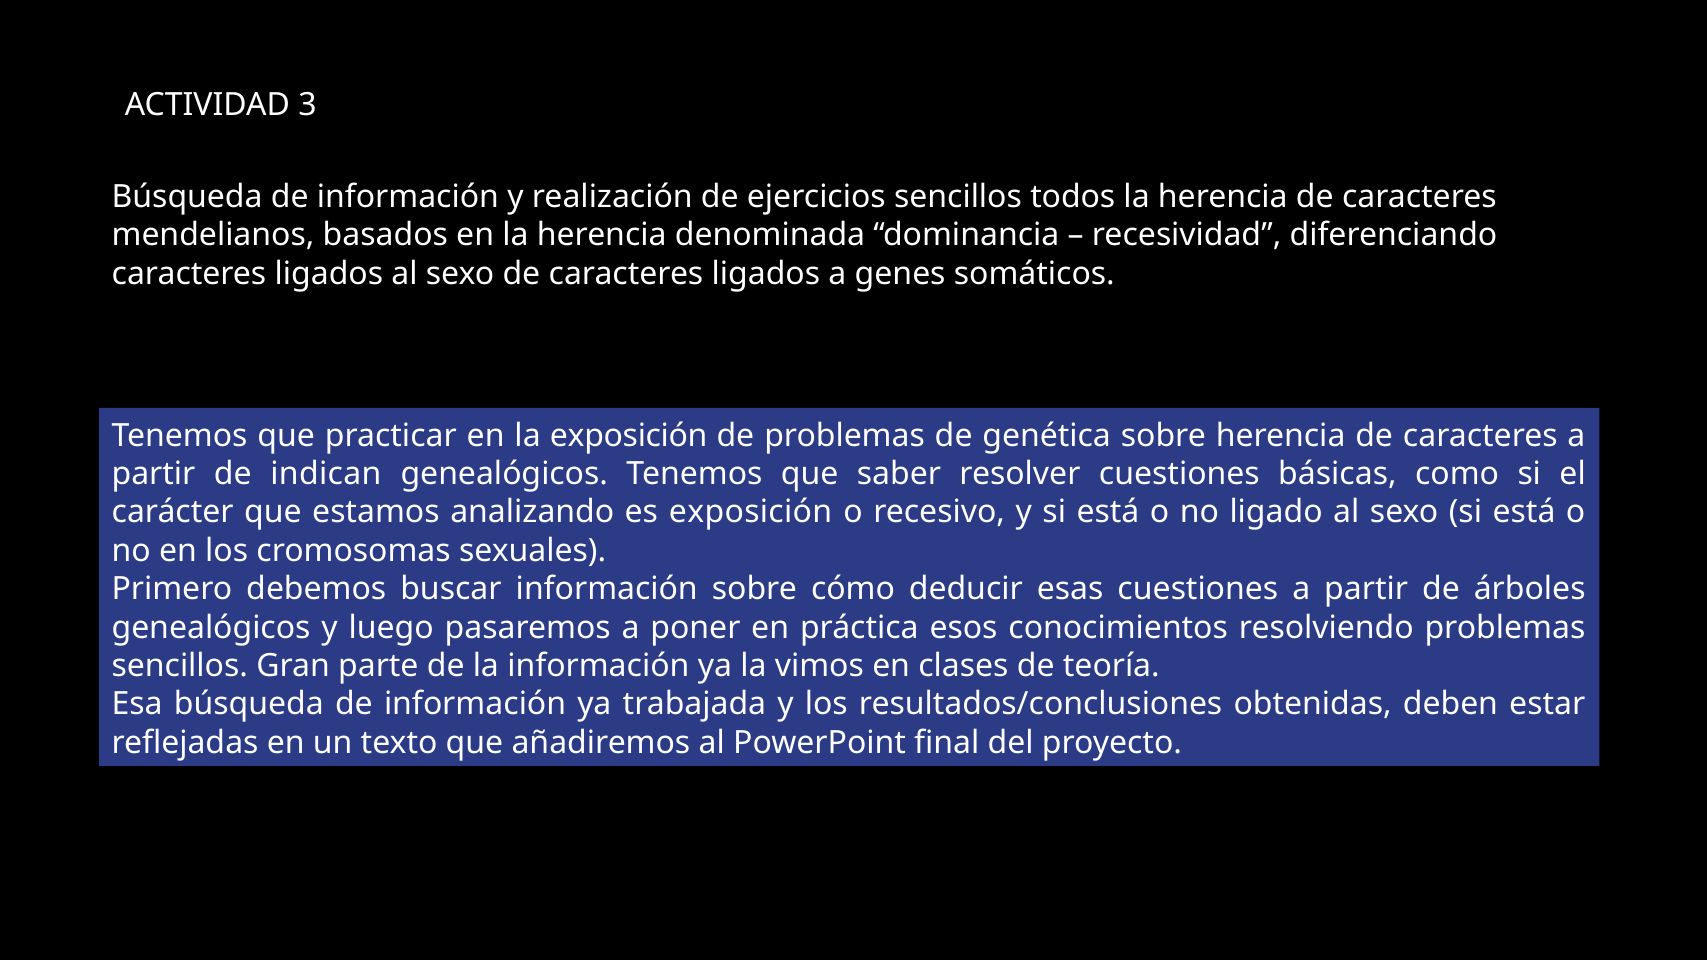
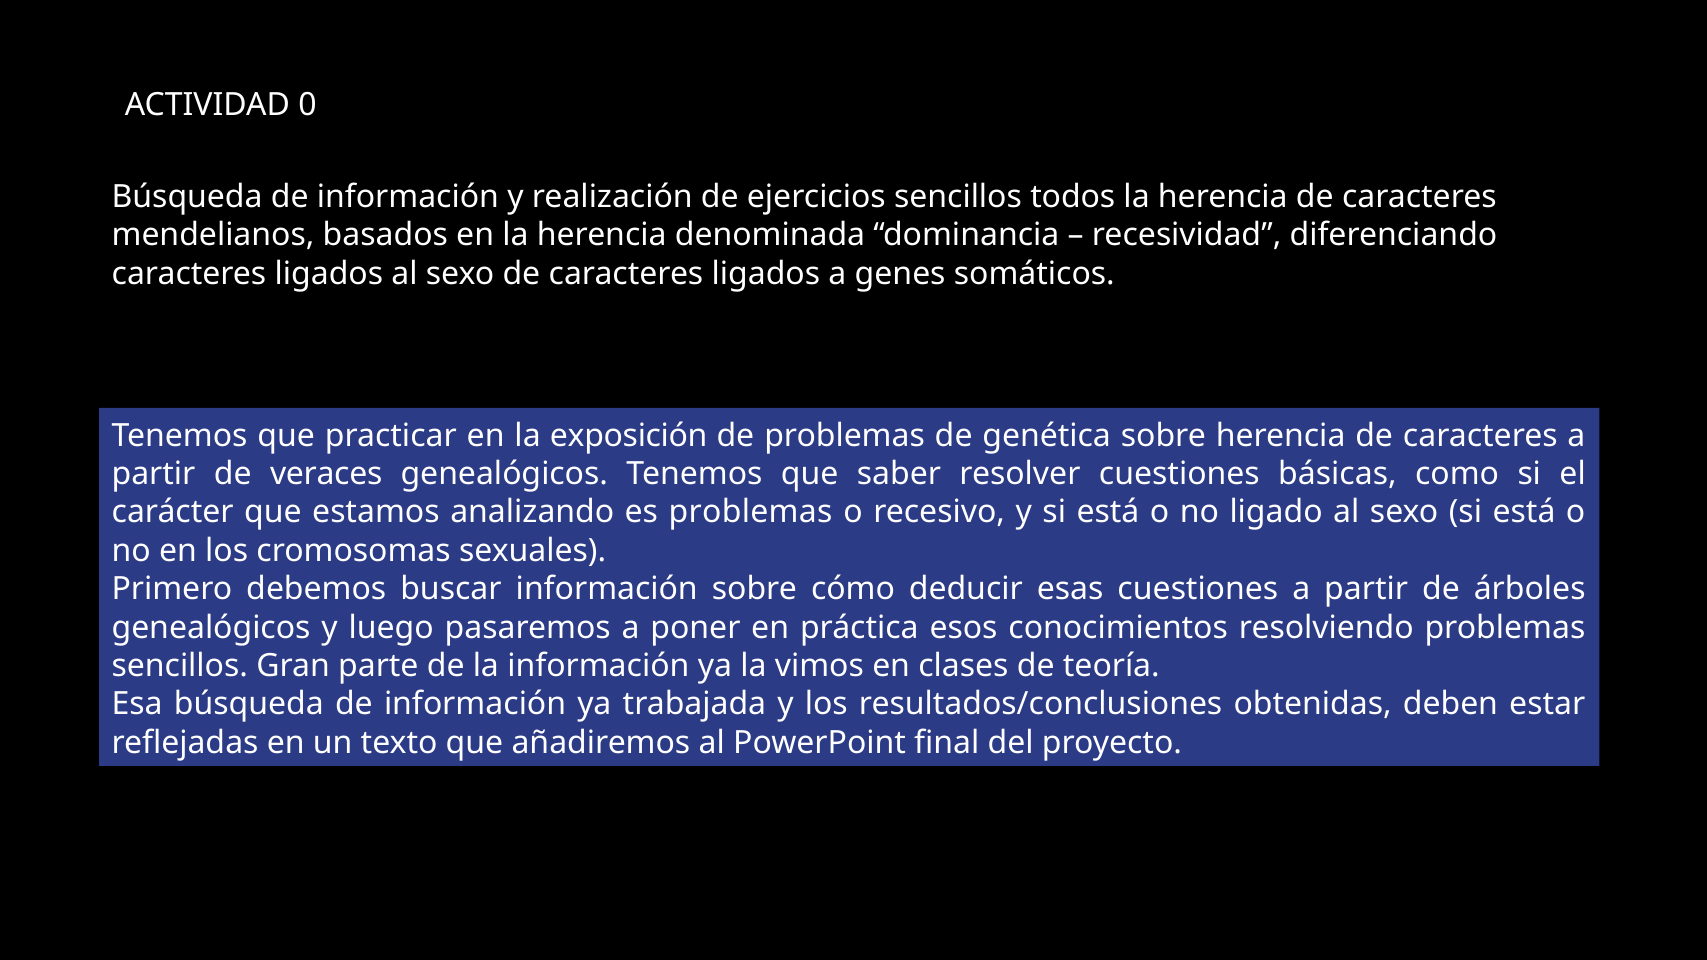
3: 3 -> 0 (307, 105)
indican: indican -> veraces (326, 474)
es exposición: exposición -> problemas (751, 512)
